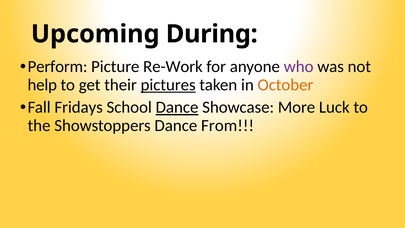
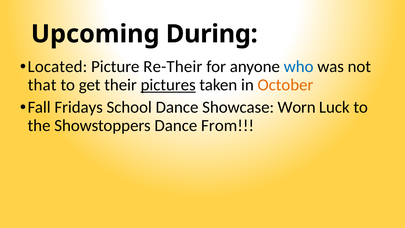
Perform: Perform -> Located (57, 67)
Re-Work: Re-Work -> Re-Their (173, 67)
who colour: purple -> blue (299, 67)
help: help -> that (42, 85)
Dance underline: present -> none (177, 107)
More: More -> Worn (297, 107)
